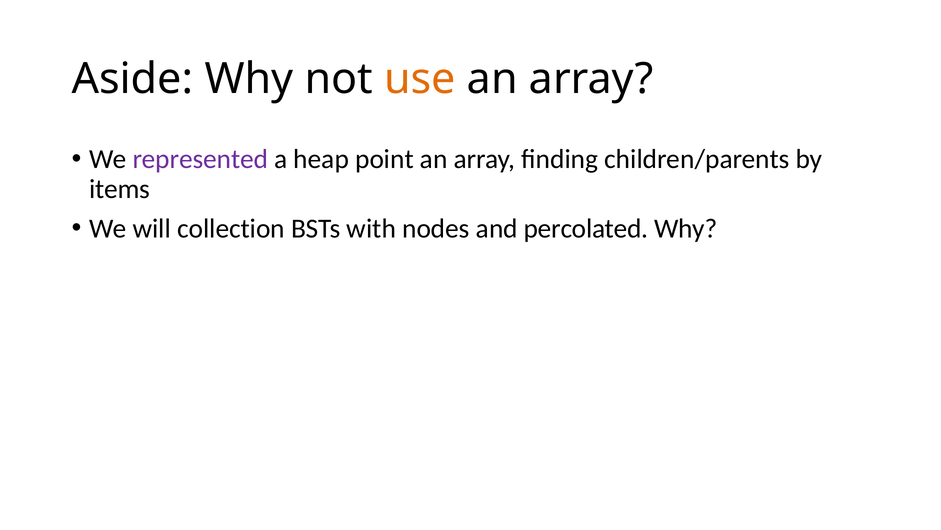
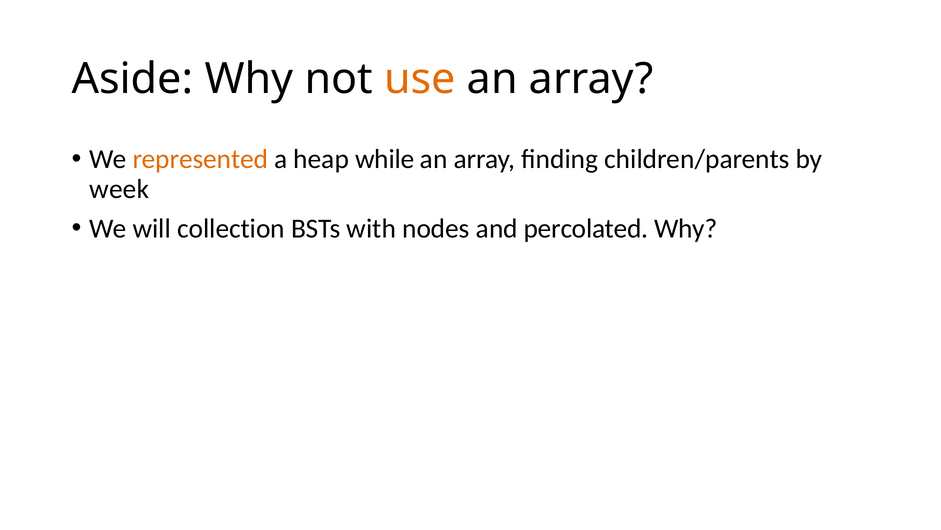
represented colour: purple -> orange (200, 159)
point: point -> while (385, 159)
items: items -> week (119, 189)
